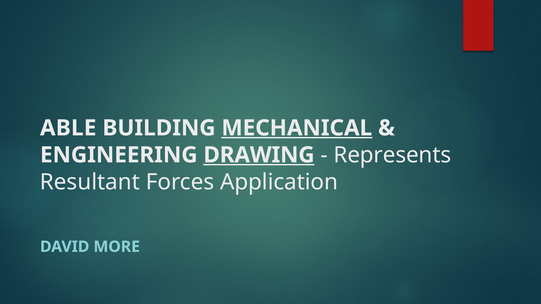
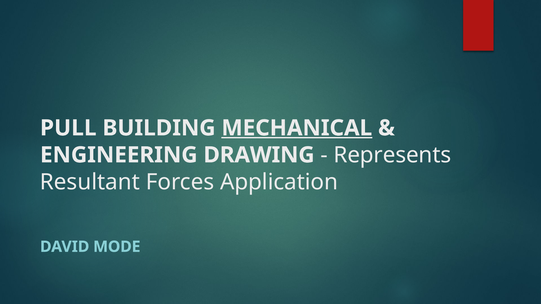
ABLE: ABLE -> PULL (68, 128)
DRAWING underline: present -> none (259, 155)
MORE: MORE -> MODE (117, 247)
